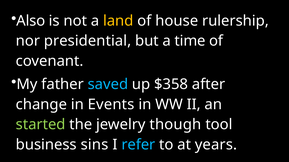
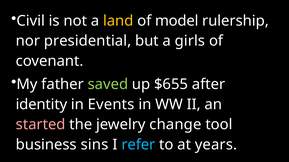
Also: Also -> Civil (31, 21)
house: house -> model (177, 21)
time: time -> girls (190, 41)
saved colour: light blue -> light green (108, 85)
$358: $358 -> $655 (171, 85)
change: change -> identity (41, 105)
started colour: light green -> pink (41, 125)
though: though -> change (175, 125)
